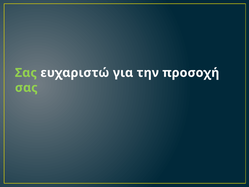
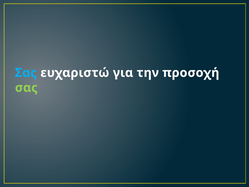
Σας colour: light green -> light blue (26, 73)
